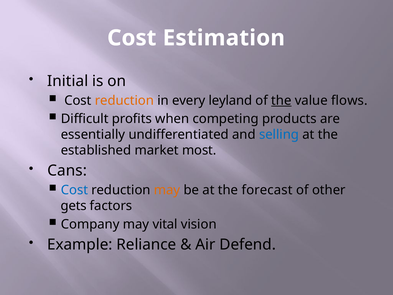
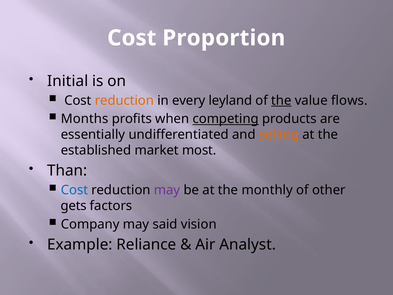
Estimation: Estimation -> Proportion (224, 38)
Difficult: Difficult -> Months (85, 119)
competing underline: none -> present (226, 119)
selling colour: blue -> orange (279, 135)
Cans: Cans -> Than (67, 170)
may colour: orange -> purple (167, 190)
forecast: forecast -> monthly (267, 190)
vital: vital -> said (165, 224)
Defend: Defend -> Analyst (248, 244)
